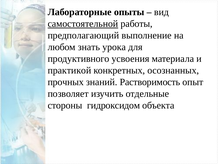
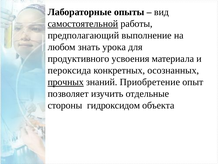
практикой: практикой -> пероксида (69, 70)
прочных underline: none -> present (66, 82)
Растворимость: Растворимость -> Приобретение (150, 82)
